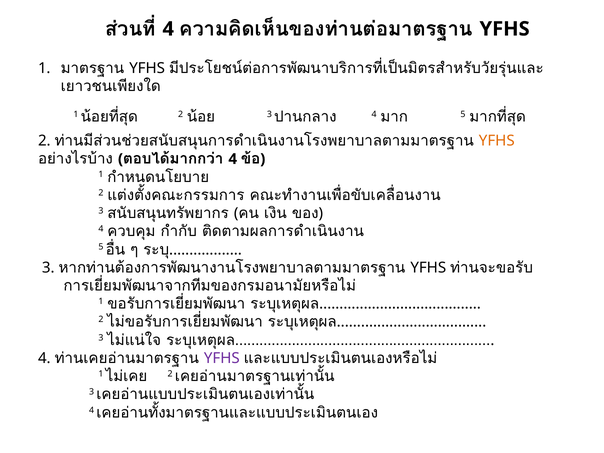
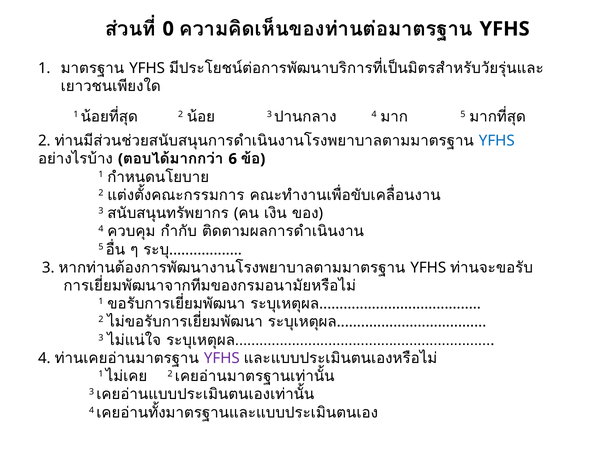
4: 4 -> 0 (168, 29)
YFHS colour: orange -> blue (497, 141)
4: 4 -> 6 (233, 159)
